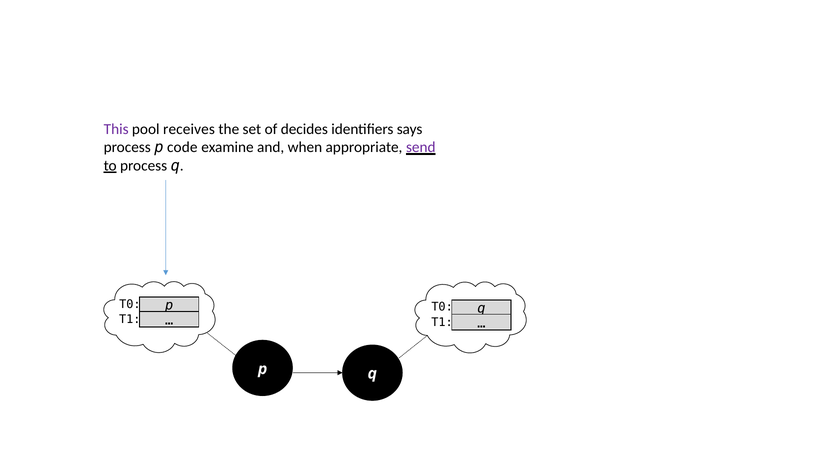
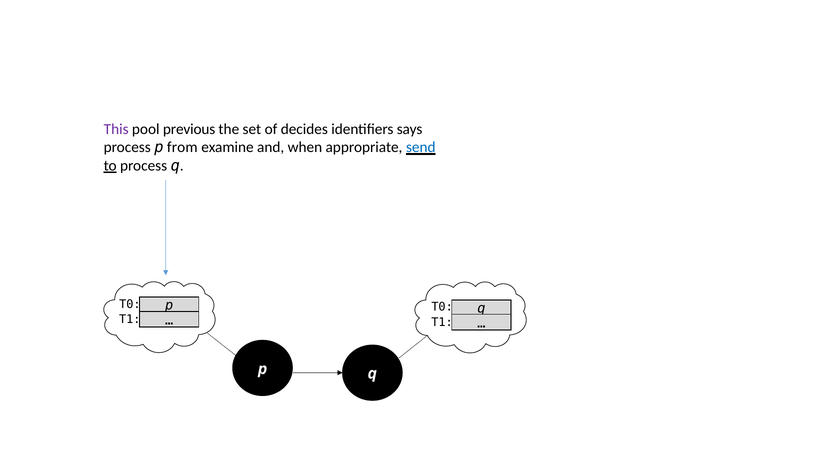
receives: receives -> previous (189, 129)
code: code -> from (182, 147)
send colour: purple -> blue (421, 147)
